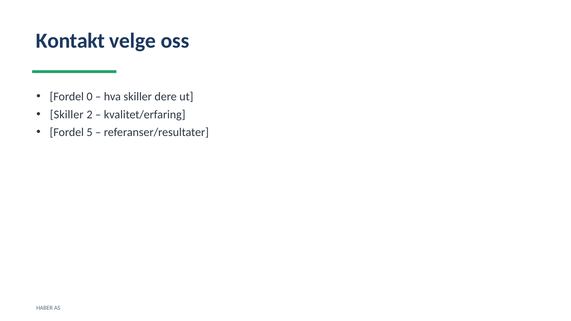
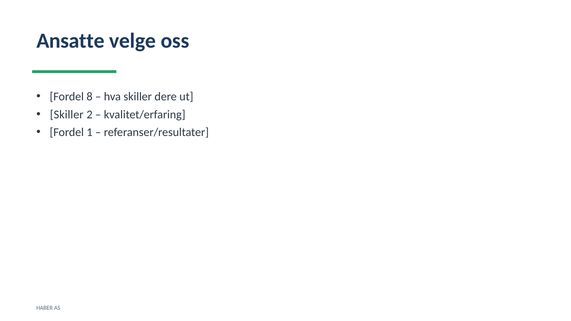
Kontakt: Kontakt -> Ansatte (70, 41)
0: 0 -> 8 (90, 97)
5: 5 -> 1 (90, 132)
